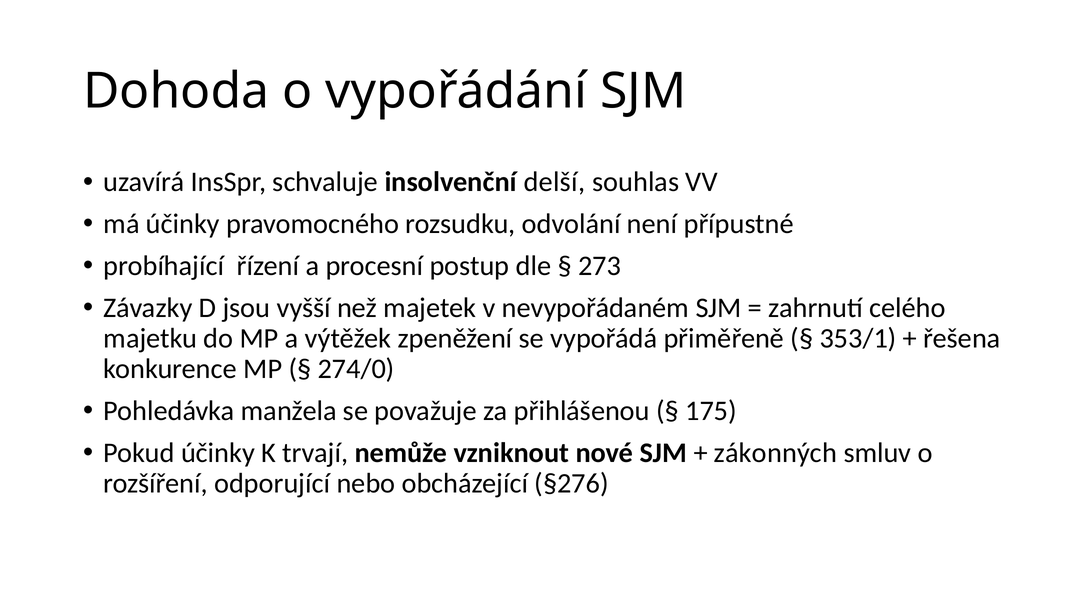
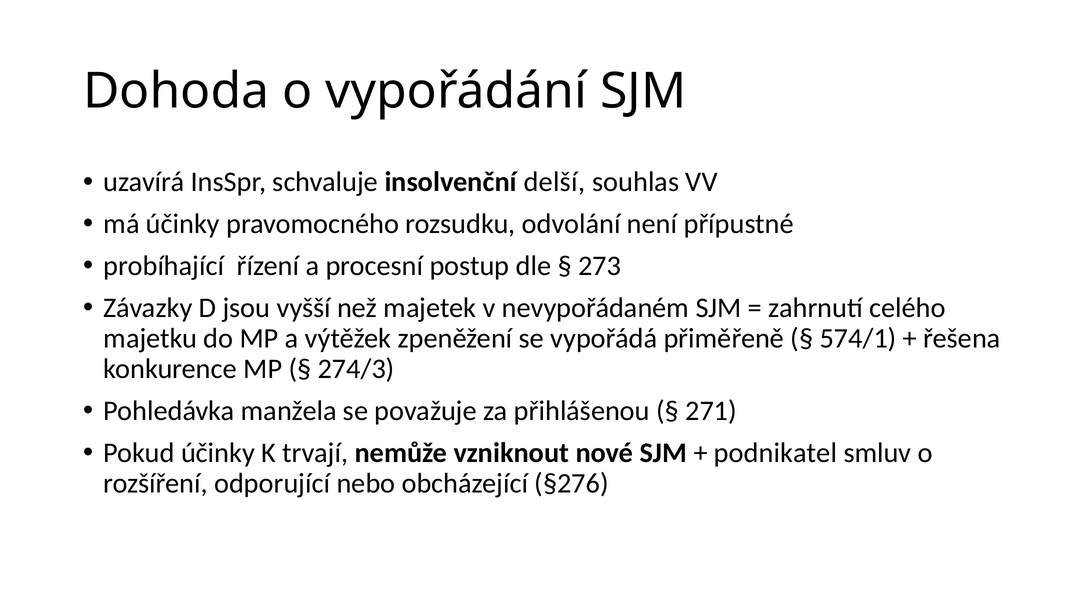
353/1: 353/1 -> 574/1 (858, 339)
274/0: 274/0 -> 274/3 (356, 369)
175: 175 -> 271 (711, 411)
zákonných: zákonných -> podnikatel (775, 453)
